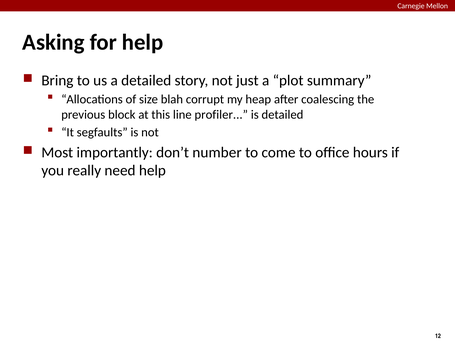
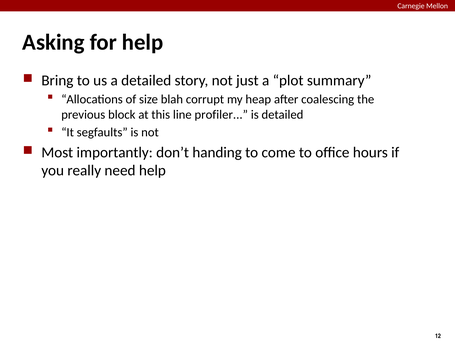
number: number -> handing (217, 152)
